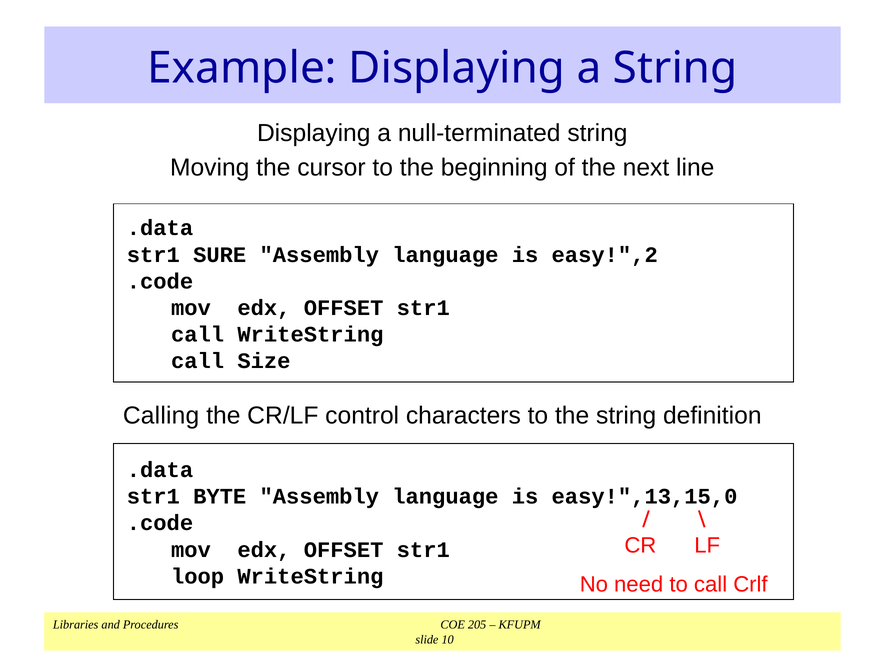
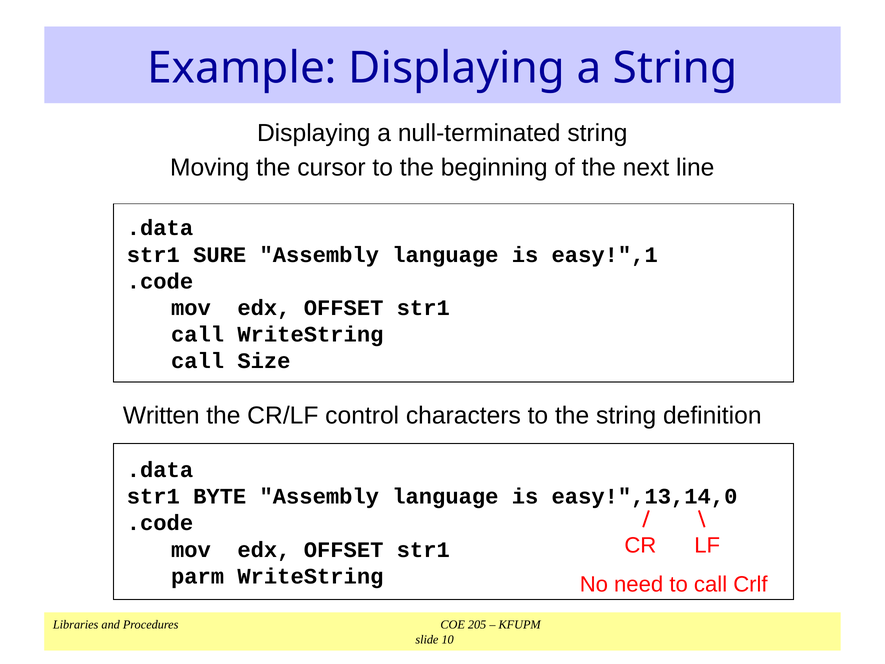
easy!",2: easy!",2 -> easy!",1 (605, 255)
Calling: Calling -> Written (161, 416)
easy!",13,15,0: easy!",13,15,0 -> easy!",13,14,0 (645, 496)
loop: loop -> parm (198, 576)
